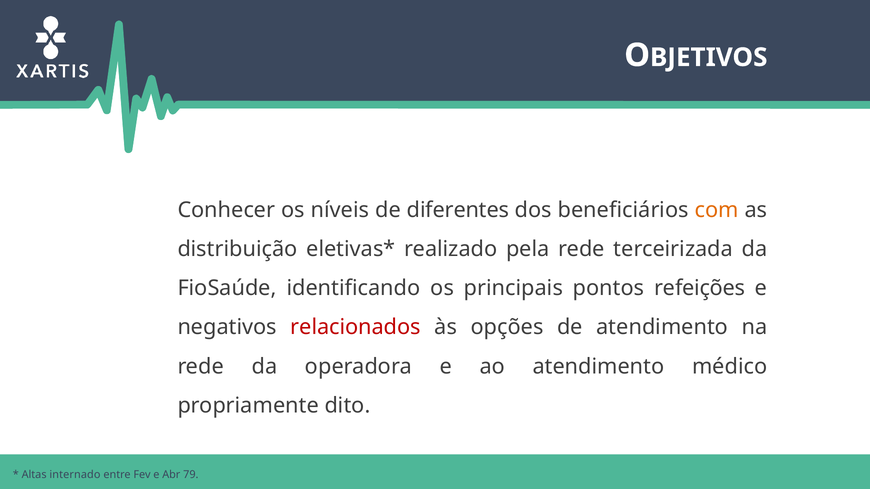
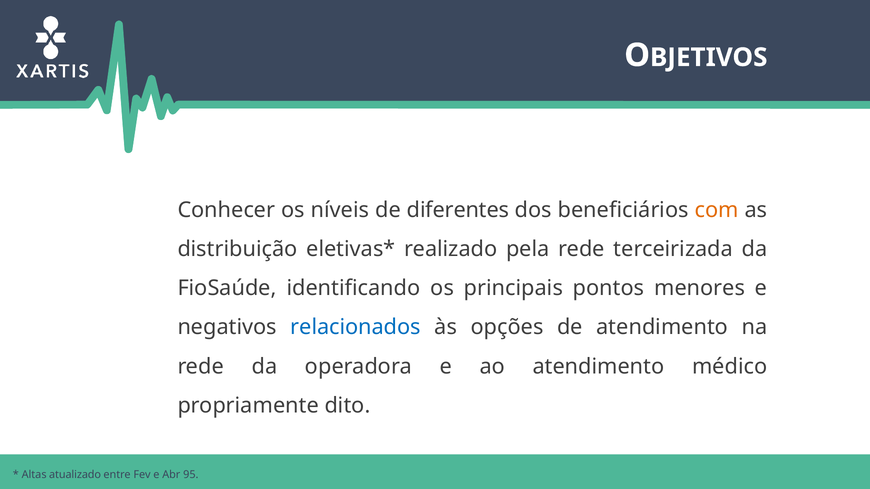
refeições: refeições -> menores (700, 288)
relacionados colour: red -> blue (356, 328)
internado: internado -> atualizado (75, 475)
79: 79 -> 95 (191, 475)
